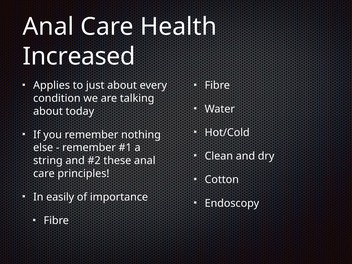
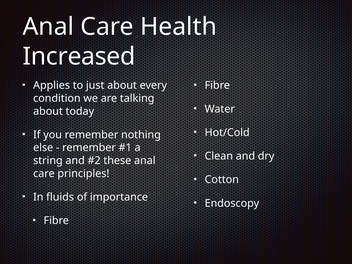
easily: easily -> fluids (60, 197)
